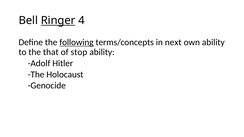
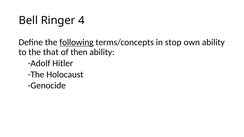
Ringer underline: present -> none (58, 20)
next: next -> stop (173, 42)
stop: stop -> then (79, 52)
